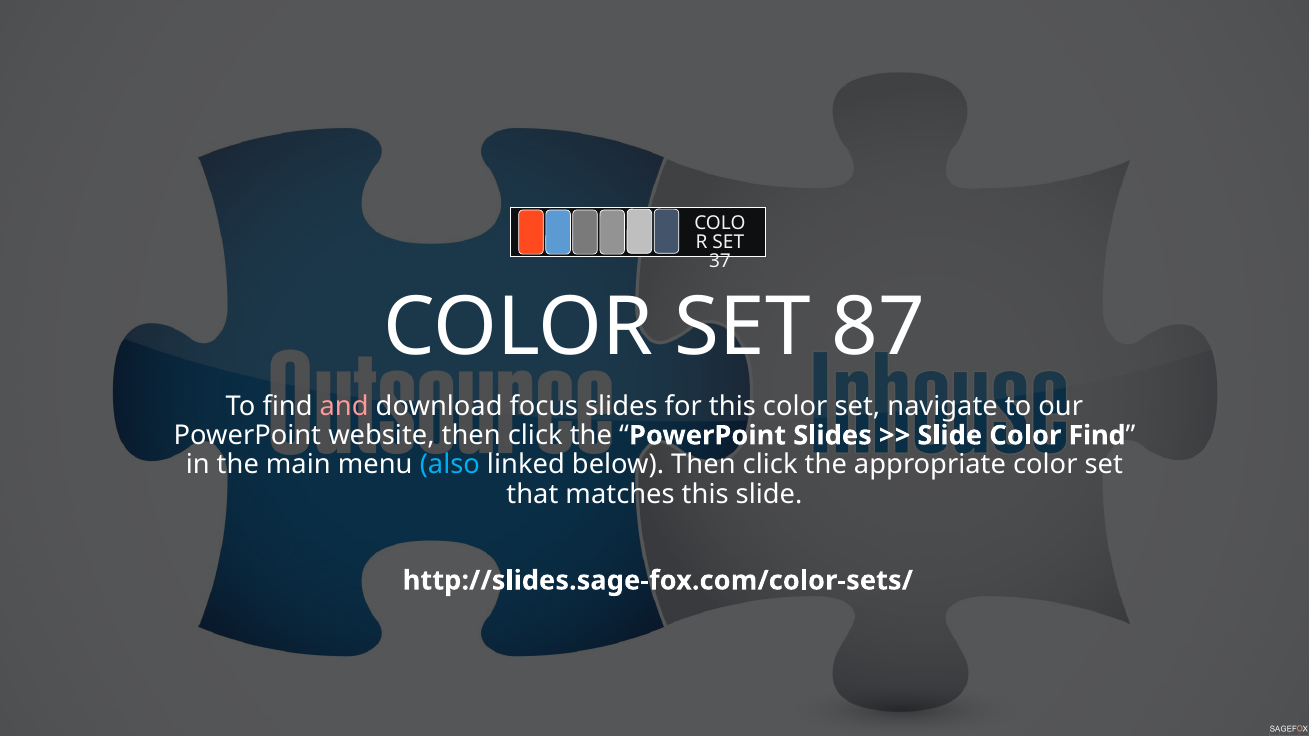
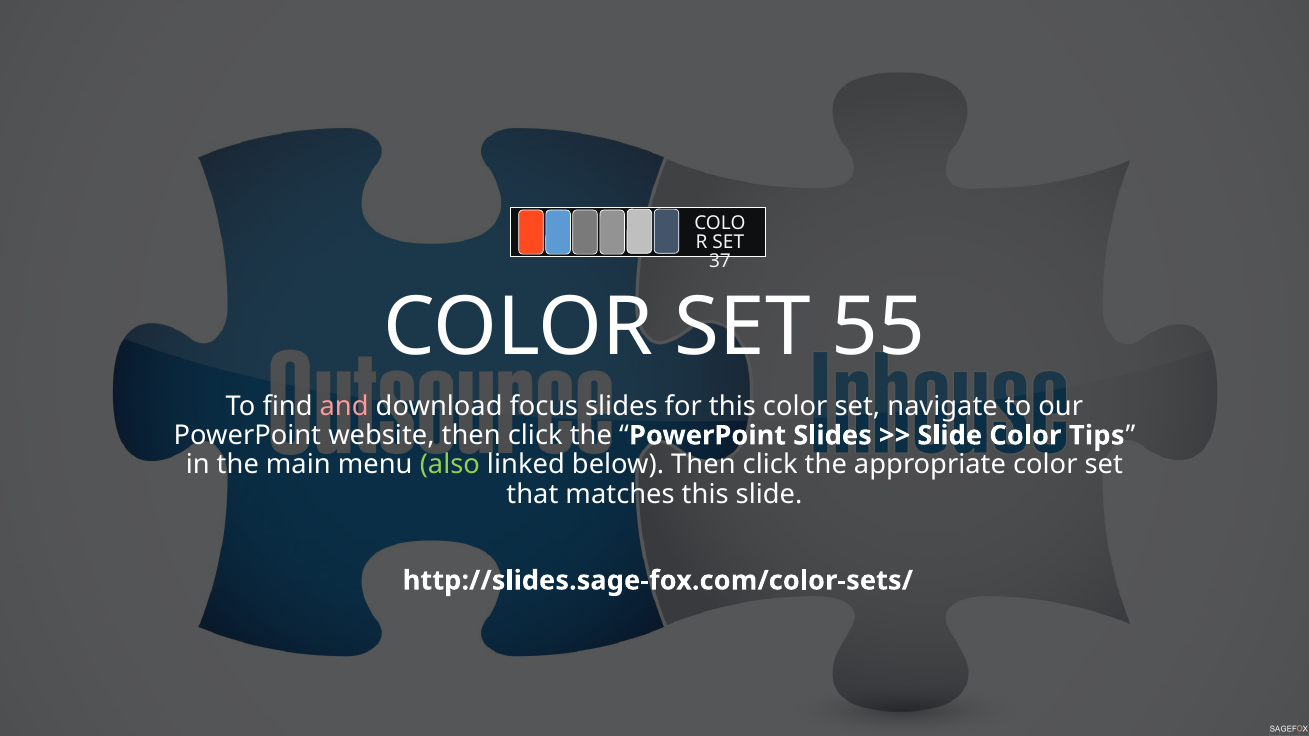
87: 87 -> 55 (879, 327)
Color Find: Find -> Tips (1097, 436)
also colour: light blue -> light green (450, 465)
